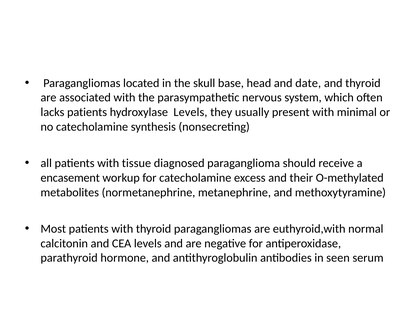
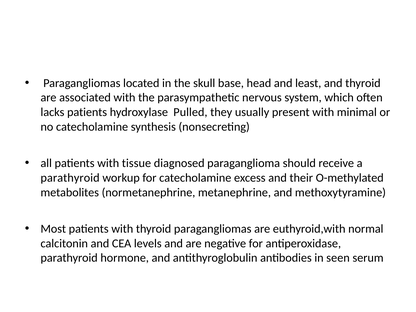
date: date -> least (308, 83)
hydroxylase Levels: Levels -> Pulled (190, 112)
encasement: encasement -> parathyroid (70, 178)
